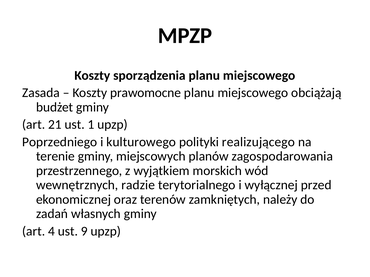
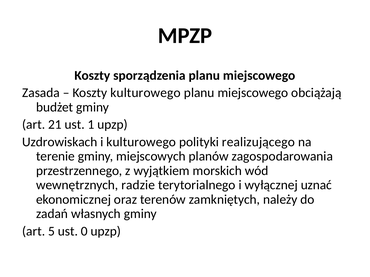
Koszty prawomocne: prawomocne -> kulturowego (146, 93)
Poprzedniego: Poprzedniego -> Uzdrowiskach (60, 142)
przed: przed -> uznać (316, 185)
4: 4 -> 5 (52, 232)
9: 9 -> 0 (84, 232)
